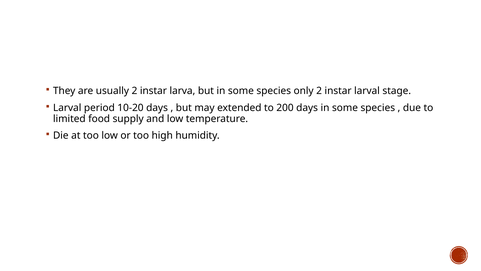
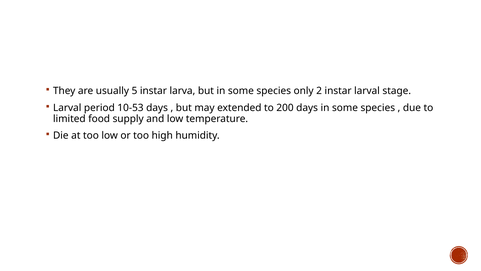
usually 2: 2 -> 5 (134, 91)
10-20: 10-20 -> 10-53 (130, 108)
